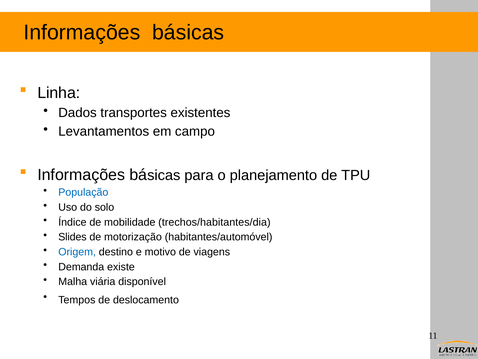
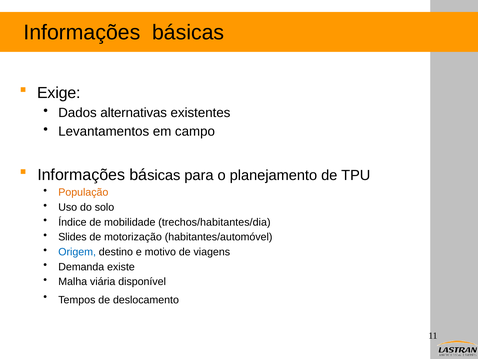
Linha: Linha -> Exige (59, 93)
transportes: transportes -> alternativas (134, 113)
População colour: blue -> orange (83, 192)
